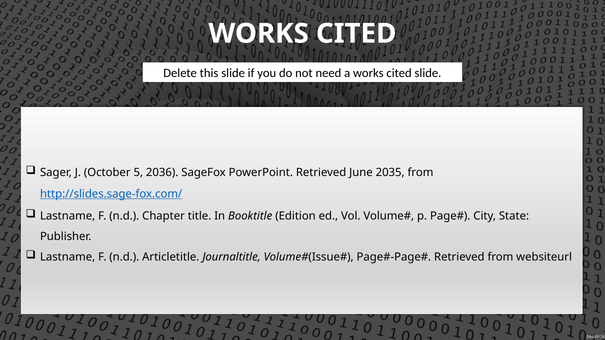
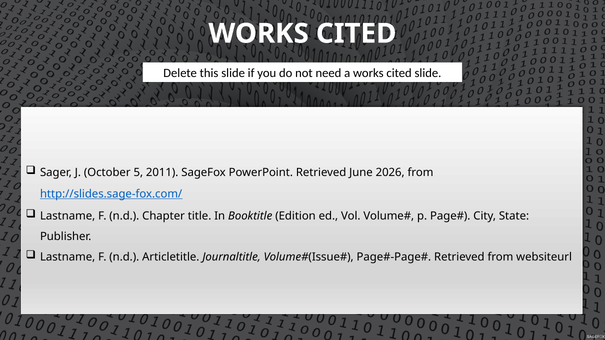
2036: 2036 -> 2011 (162, 173)
2035: 2035 -> 2026 (390, 173)
